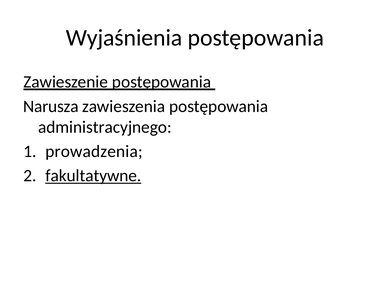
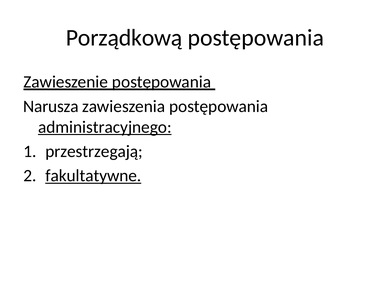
Wyjaśnienia: Wyjaśnienia -> Porządkową (124, 38)
administracyjnego underline: none -> present (105, 127)
prowadzenia: prowadzenia -> przestrzegają (94, 151)
